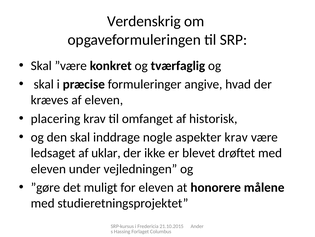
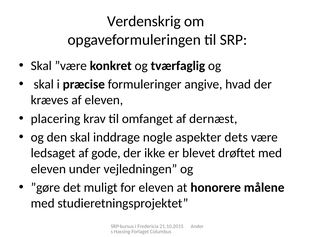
historisk: historisk -> dernæst (213, 118)
aspekter krav: krav -> dets (236, 137)
uklar: uklar -> gode (106, 153)
